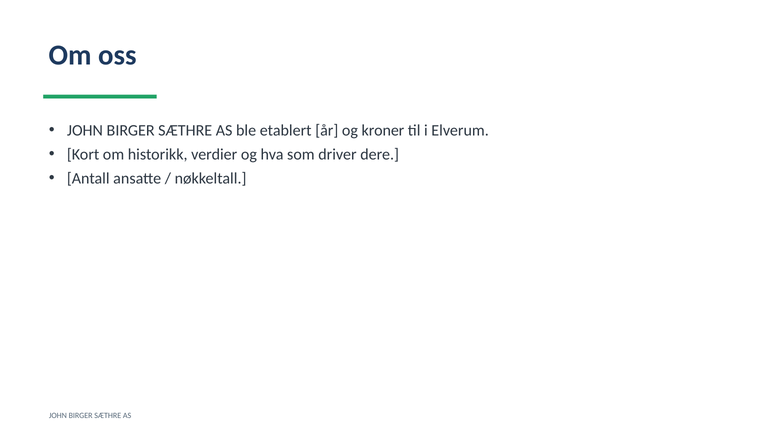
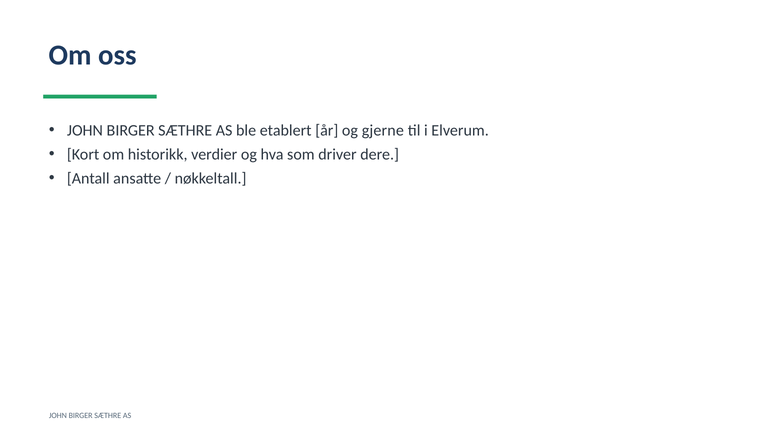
kroner: kroner -> gjerne (383, 130)
